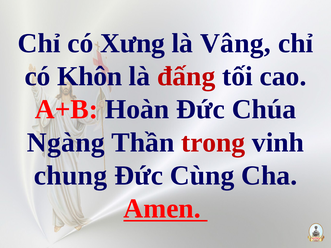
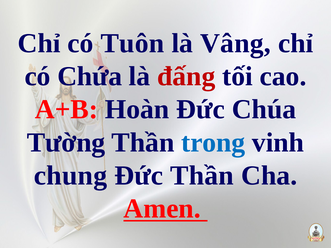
Xưng: Xưng -> Tuôn (132, 43)
Khôn: Khôn -> Chứa (90, 76)
Ngàng: Ngàng -> Tường (66, 143)
trong colour: red -> blue (213, 143)
Đức Cùng: Cùng -> Thần (202, 176)
